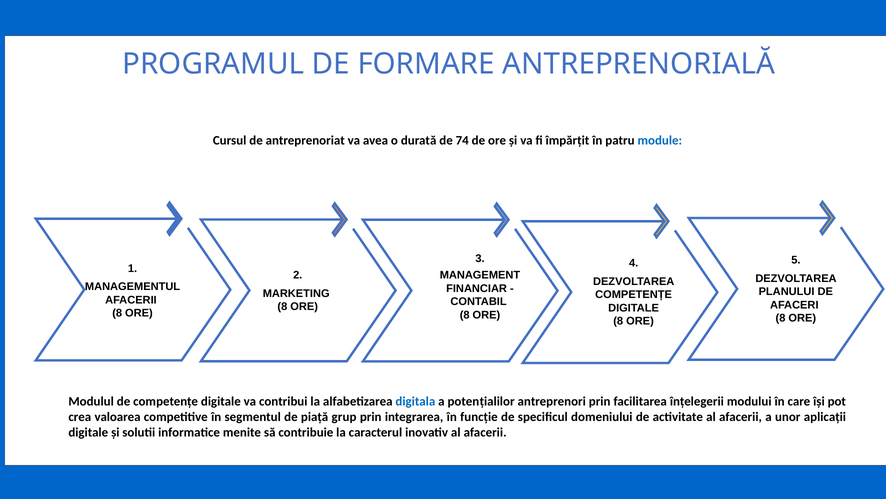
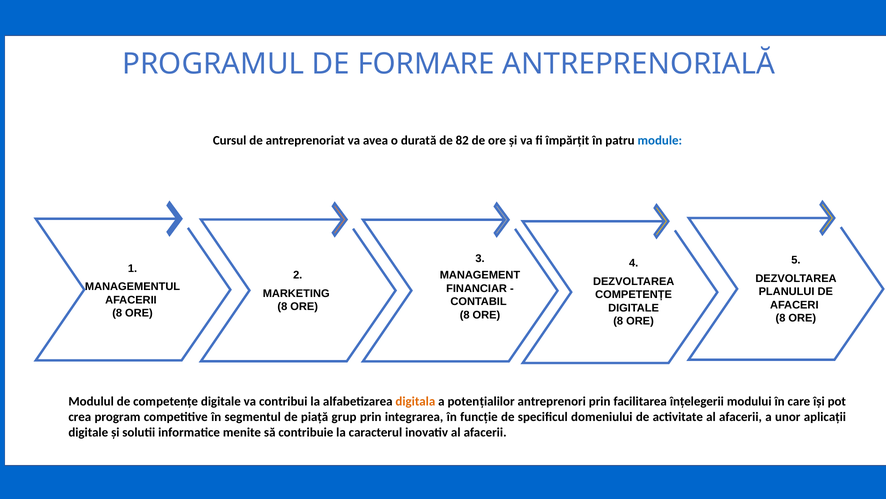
74: 74 -> 82 (462, 140)
digitala colour: blue -> orange (415, 401)
valoarea: valoarea -> program (117, 417)
